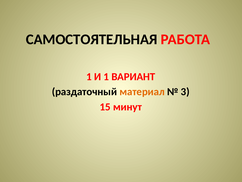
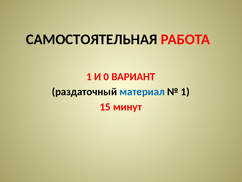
И 1: 1 -> 0 (106, 76)
материал colour: orange -> blue (142, 92)
3: 3 -> 1 (185, 92)
